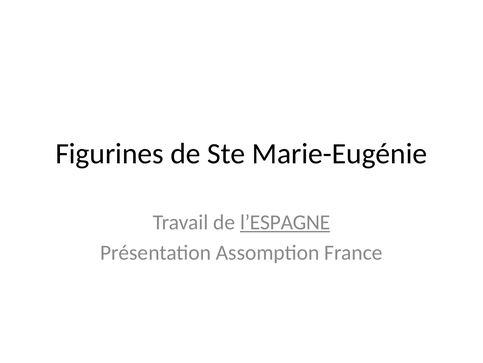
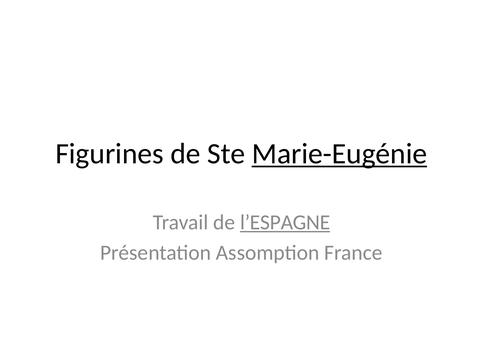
Marie-Eugénie underline: none -> present (339, 153)
